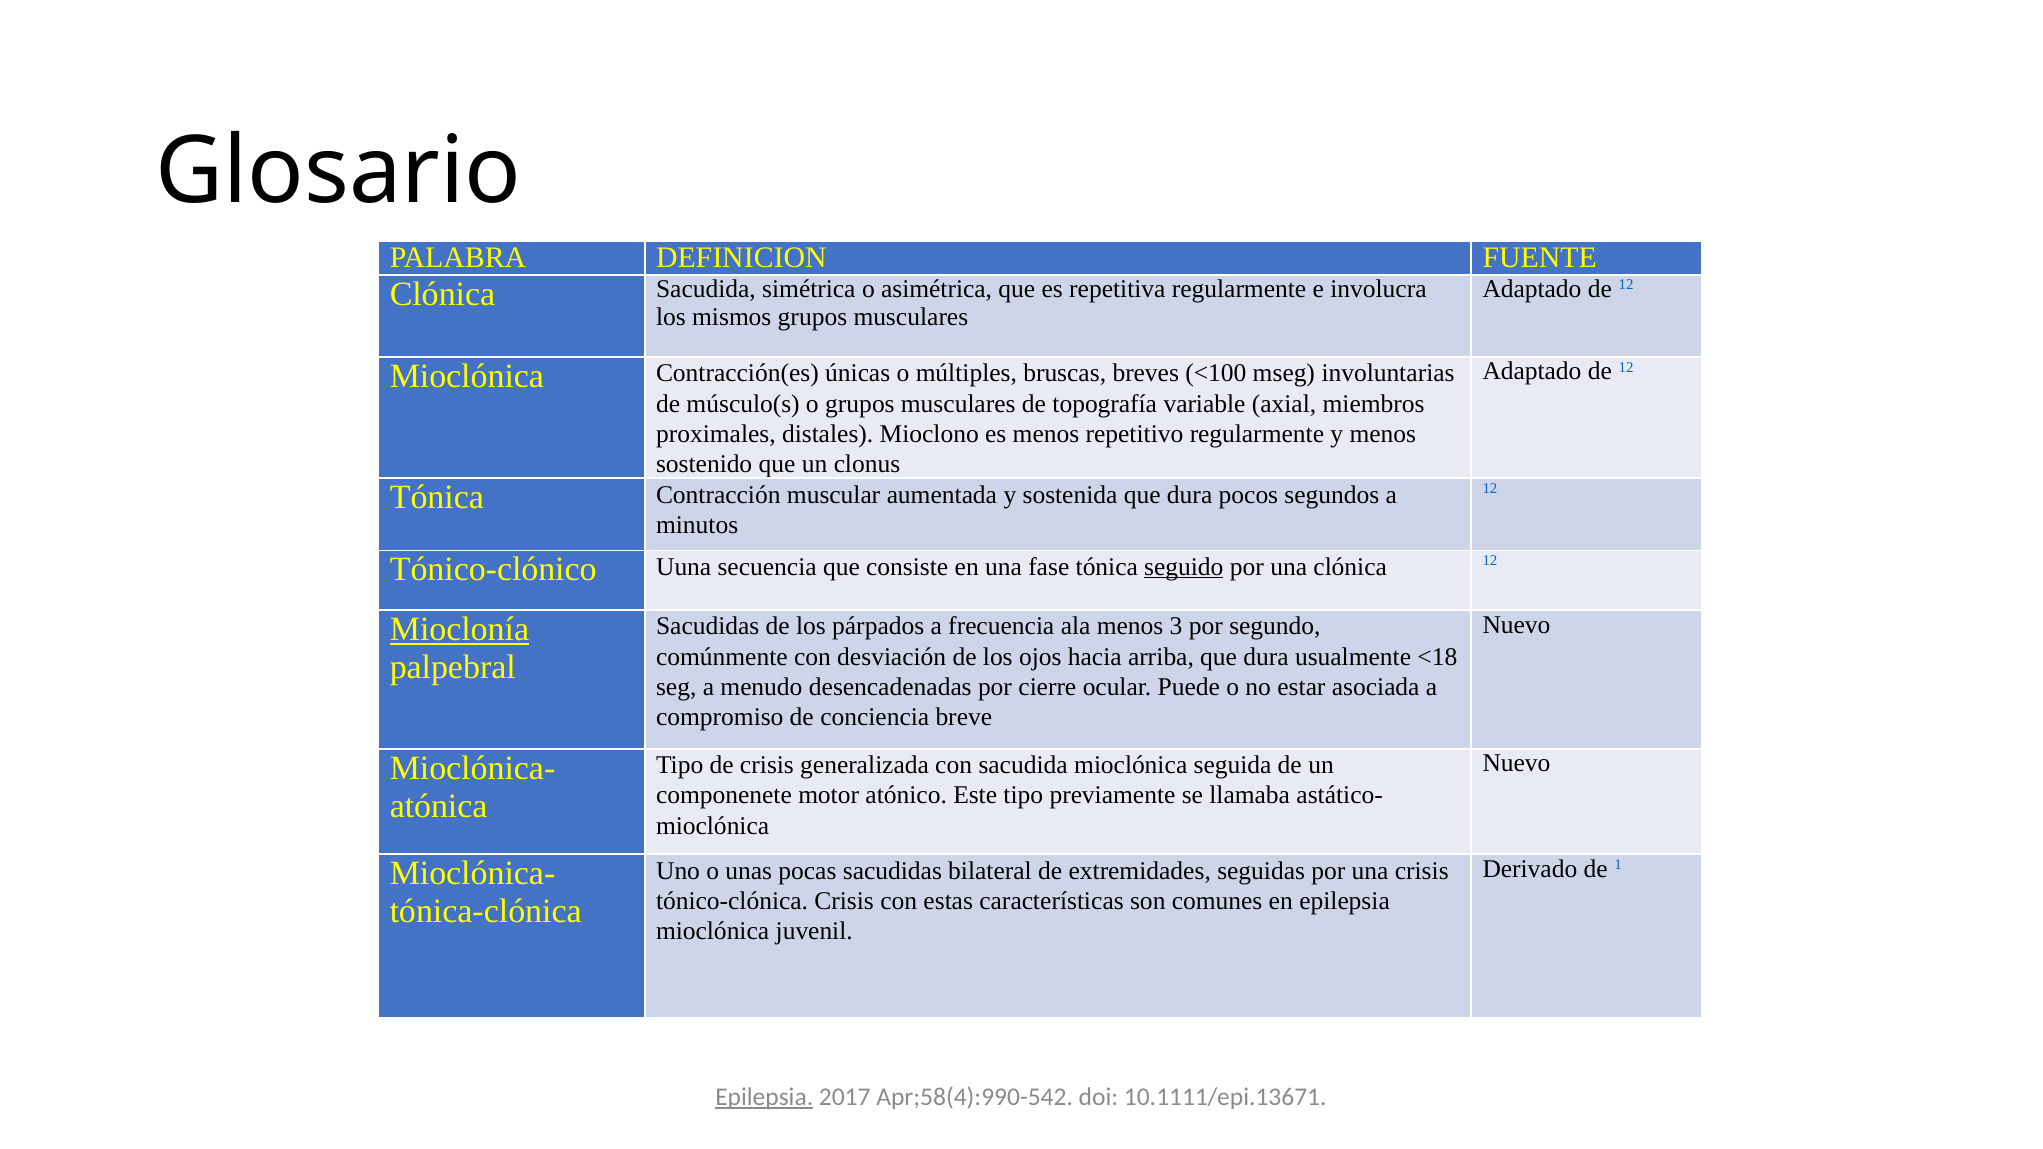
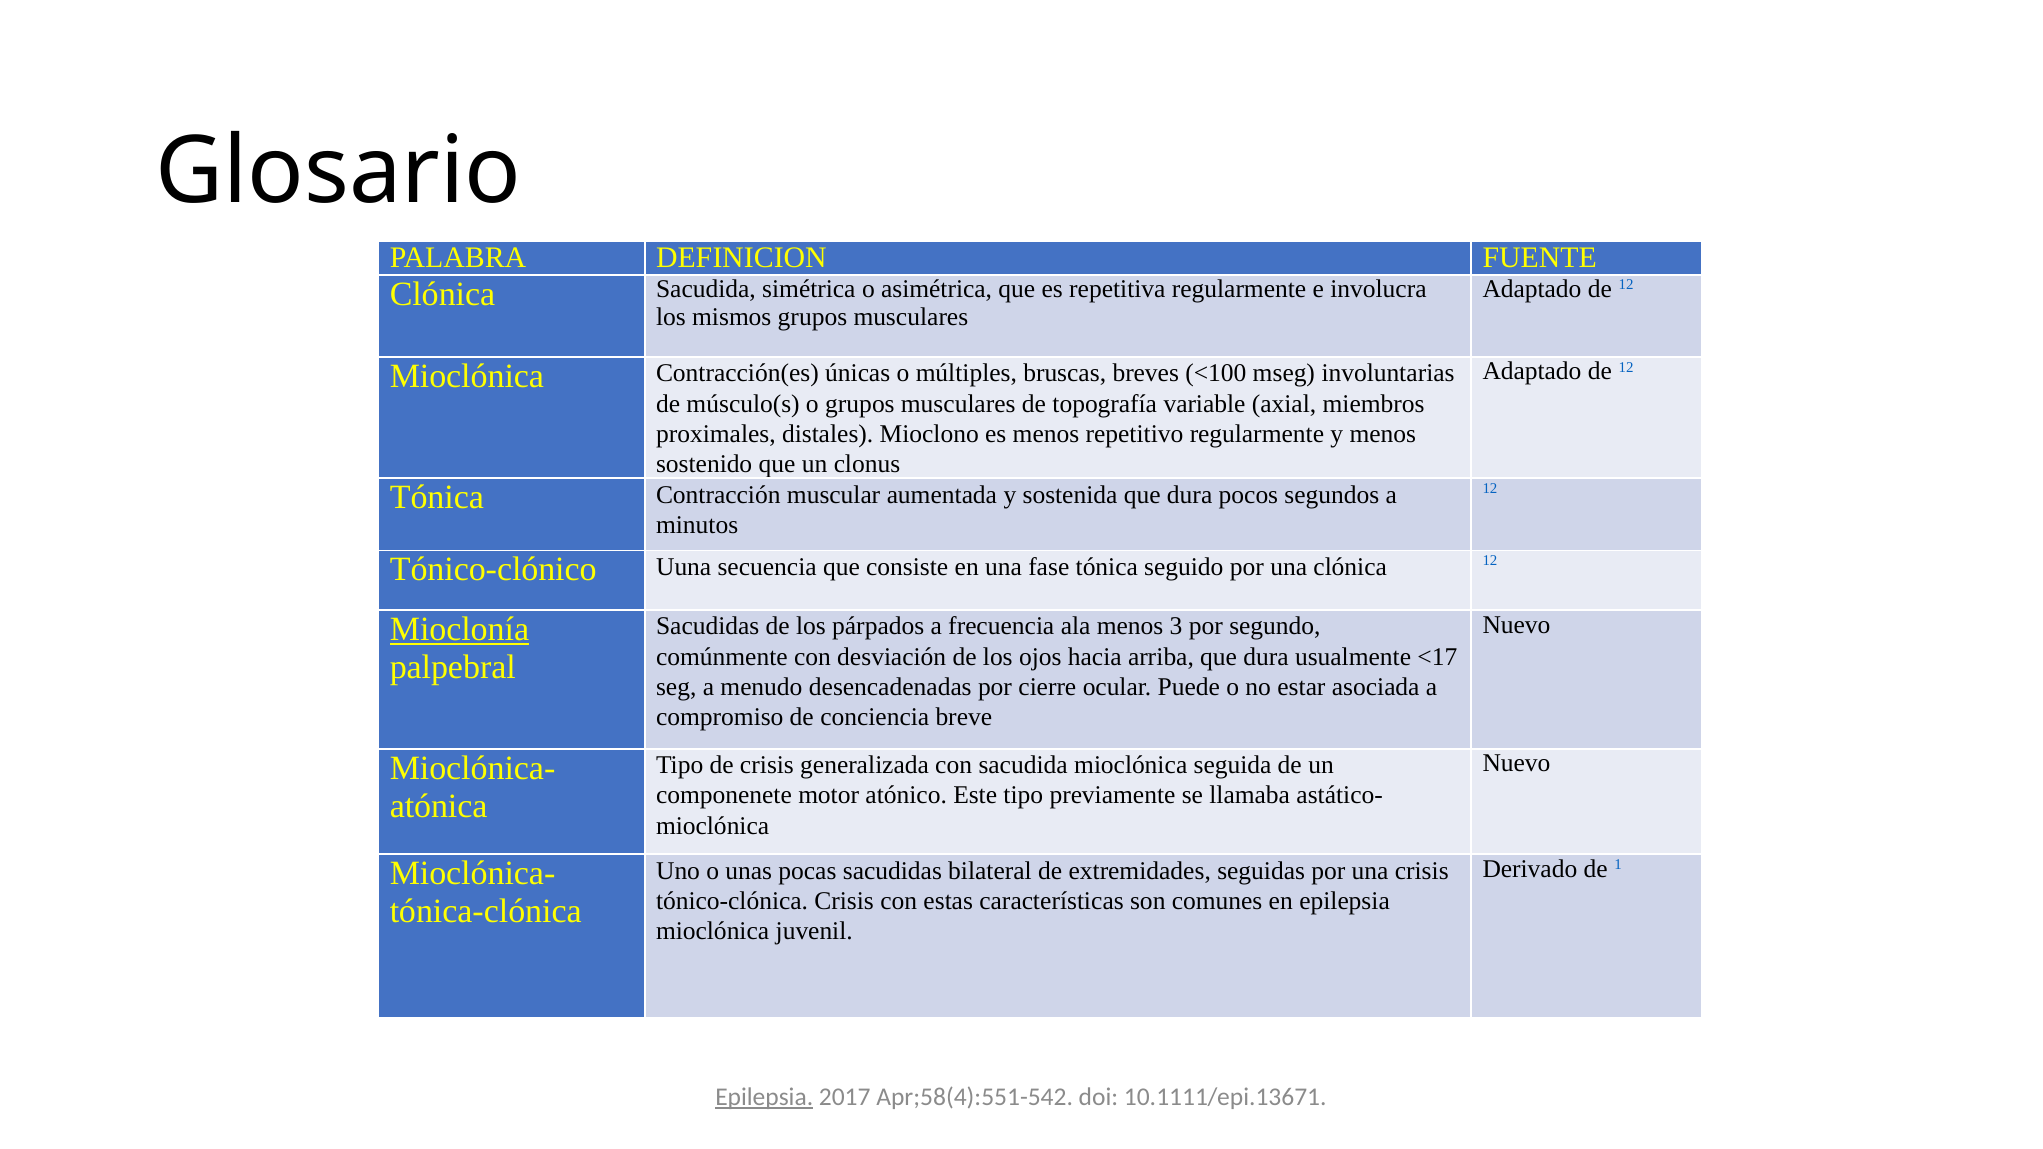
seguido underline: present -> none (1184, 567)
<18: <18 -> <17 (1437, 657)
Apr;58(4):990-542: Apr;58(4):990-542 -> Apr;58(4):551-542 (975, 1097)
